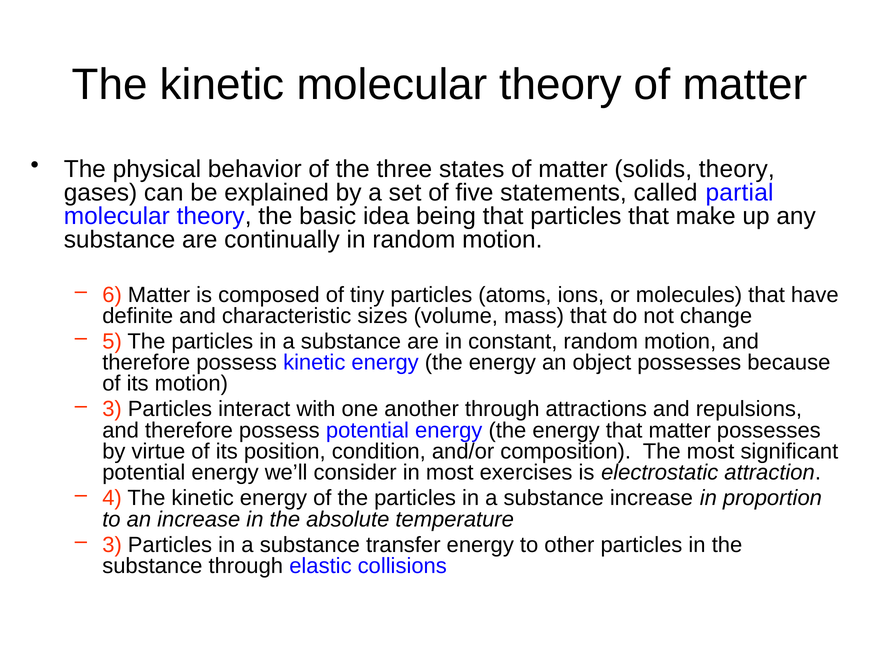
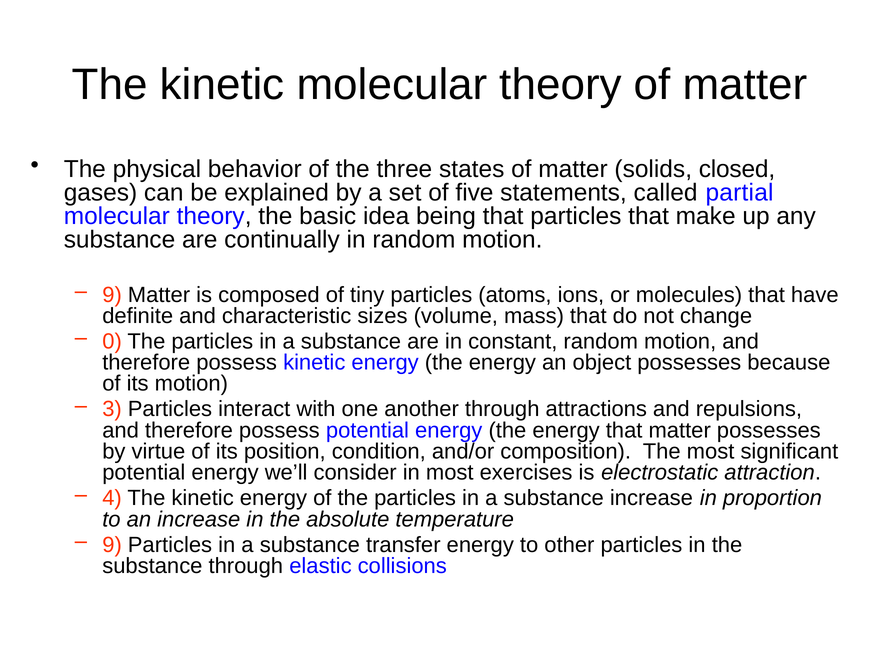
solids theory: theory -> closed (737, 169)
6: 6 -> 9 (112, 295)
5: 5 -> 0 (112, 341)
3: 3 -> 9 (112, 545)
